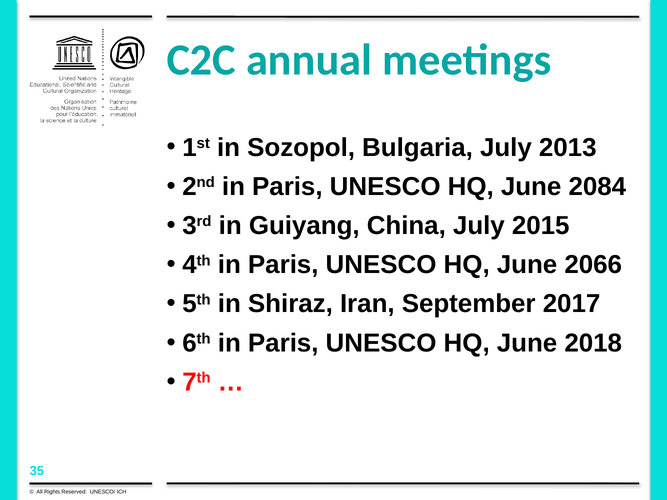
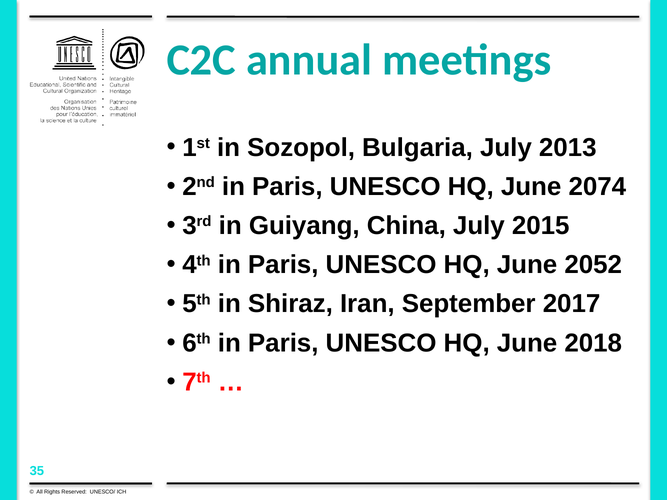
2084: 2084 -> 2074 (597, 187)
2066: 2066 -> 2052 (593, 265)
